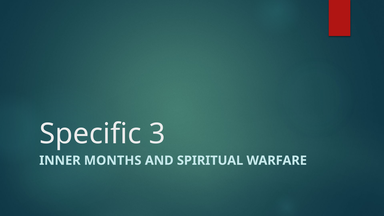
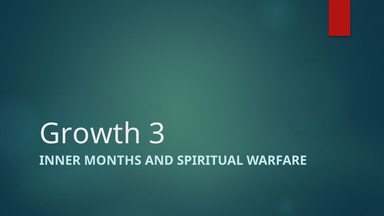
Specific: Specific -> Growth (90, 134)
